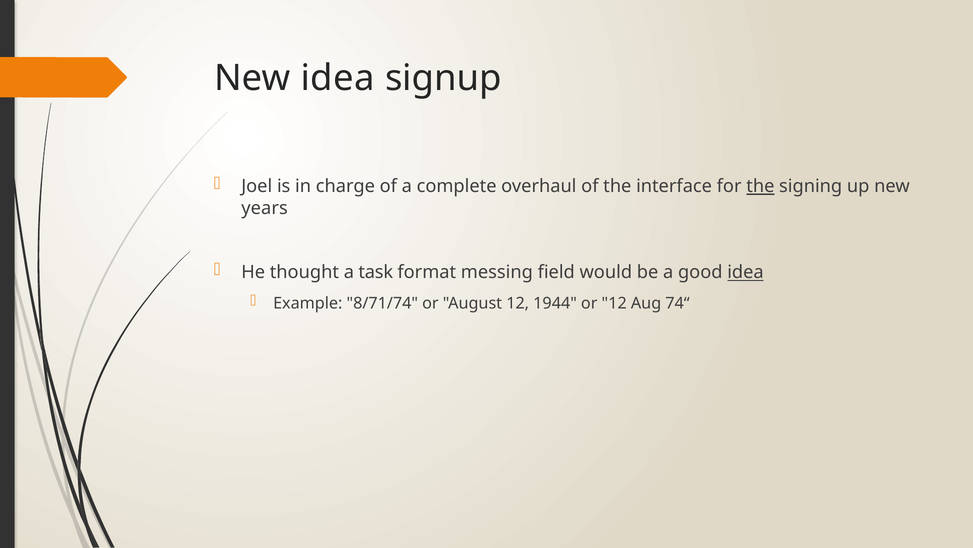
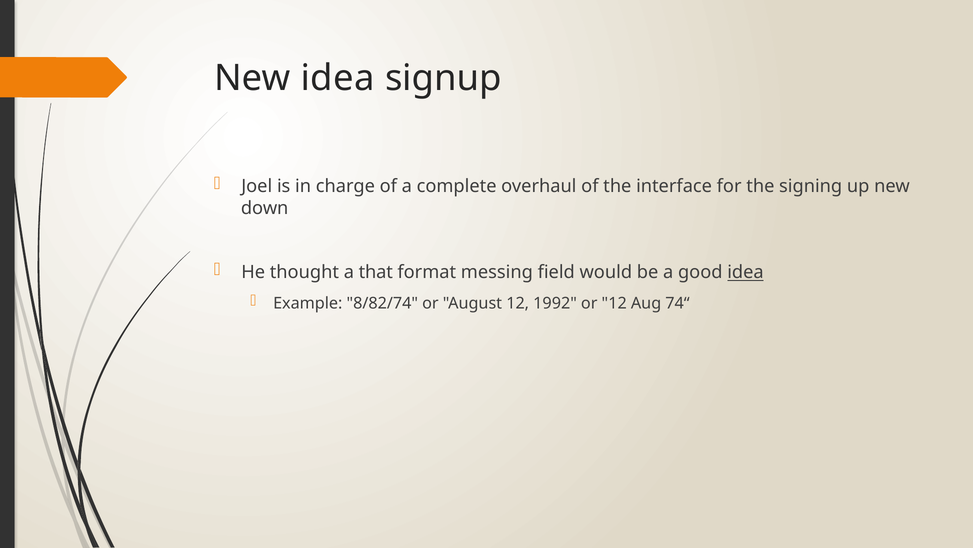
the underline: present -> none (760, 186)
years: years -> down (265, 208)
task: task -> that (376, 272)
8/71/74: 8/71/74 -> 8/82/74 (382, 303)
1944: 1944 -> 1992 (555, 303)
